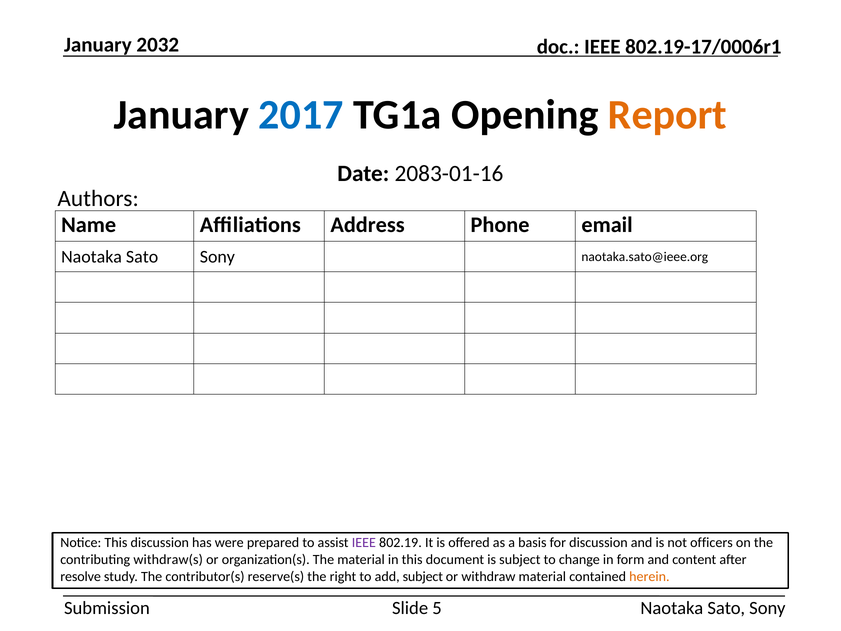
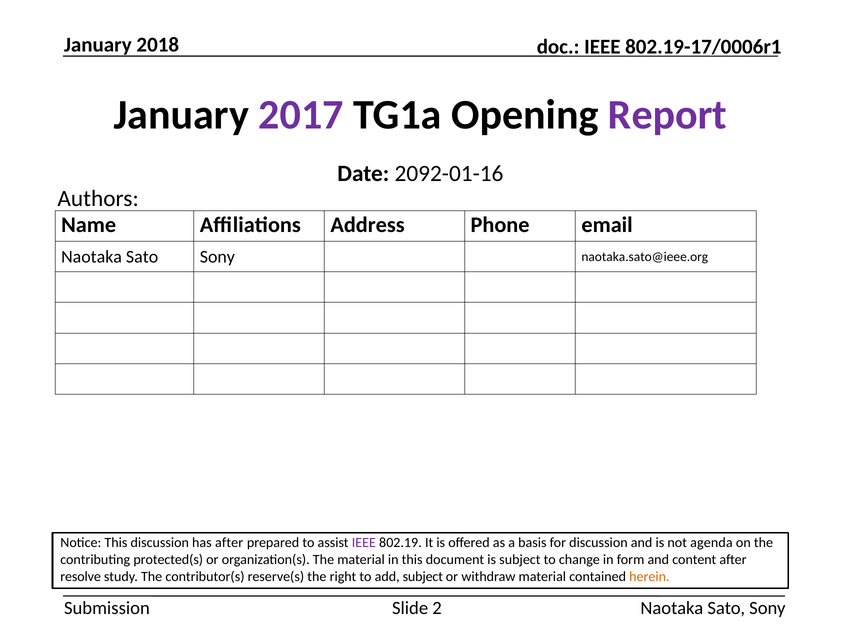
2032: 2032 -> 2018 (158, 45)
2017 colour: blue -> purple (301, 115)
Report colour: orange -> purple (667, 115)
2083-01-16: 2083-01-16 -> 2092-01-16 (449, 174)
has were: were -> after (229, 543)
officers: officers -> agenda (711, 543)
withdraw(s: withdraw(s -> protected(s (168, 559)
5: 5 -> 2 (437, 608)
